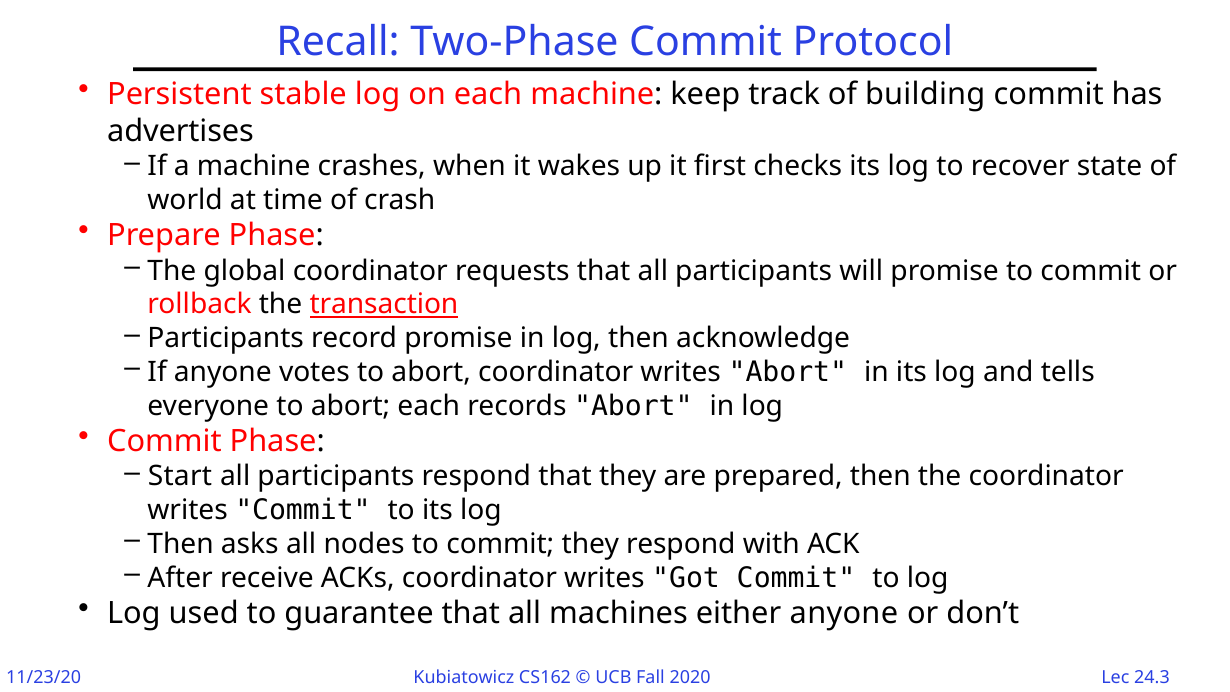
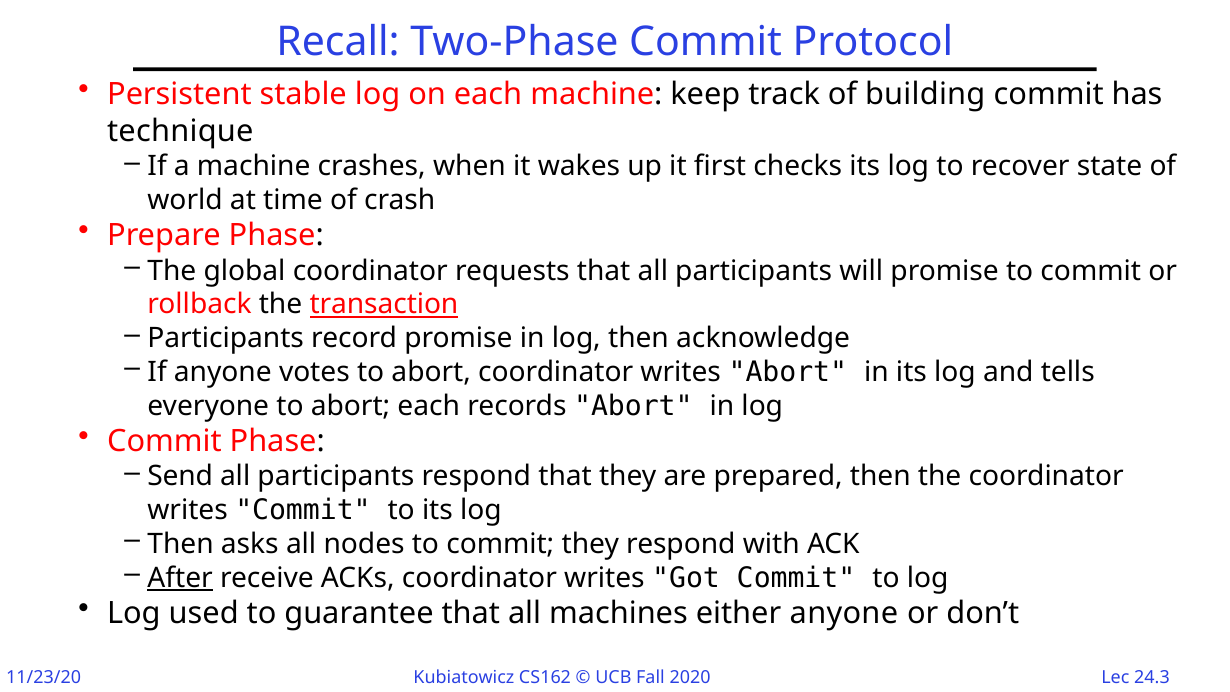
advertises: advertises -> technique (180, 131)
Start: Start -> Send (180, 477)
After underline: none -> present (180, 578)
